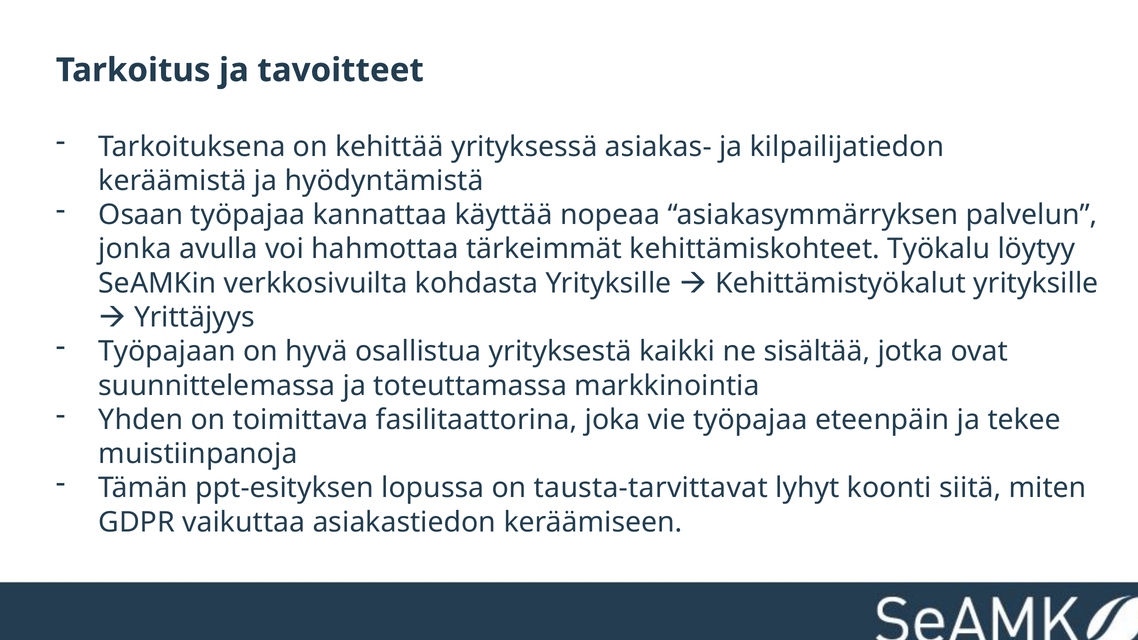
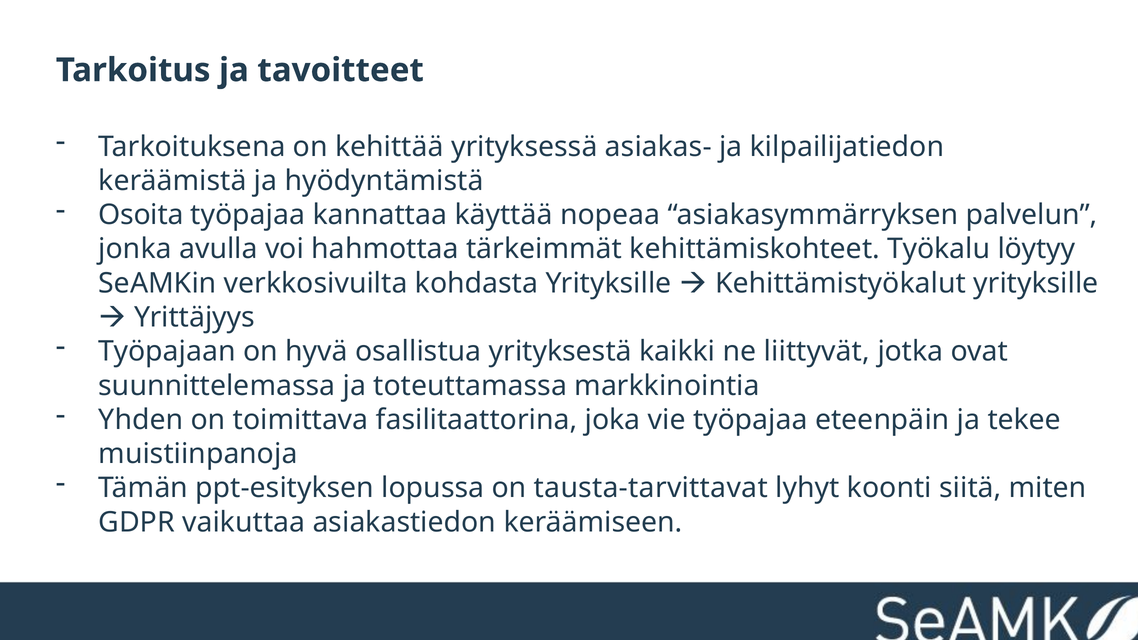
Osaan: Osaan -> Osoita (141, 215)
sisältää: sisältää -> liittyvät (817, 352)
